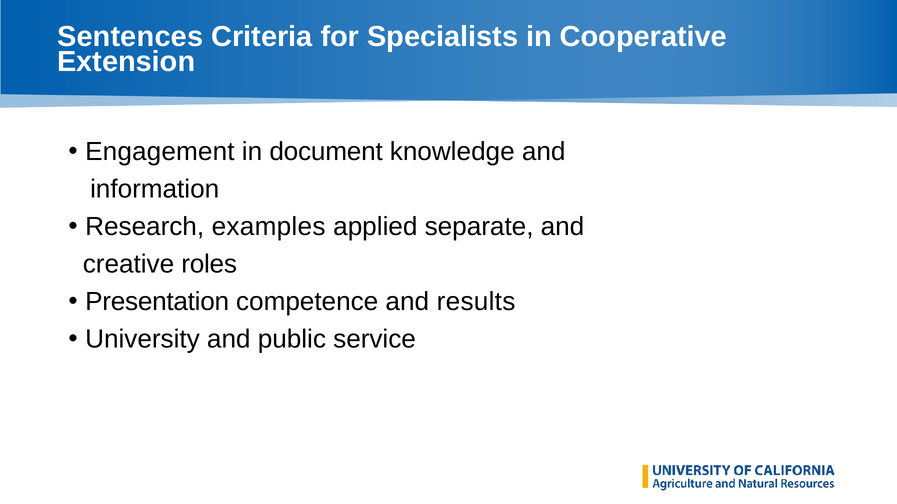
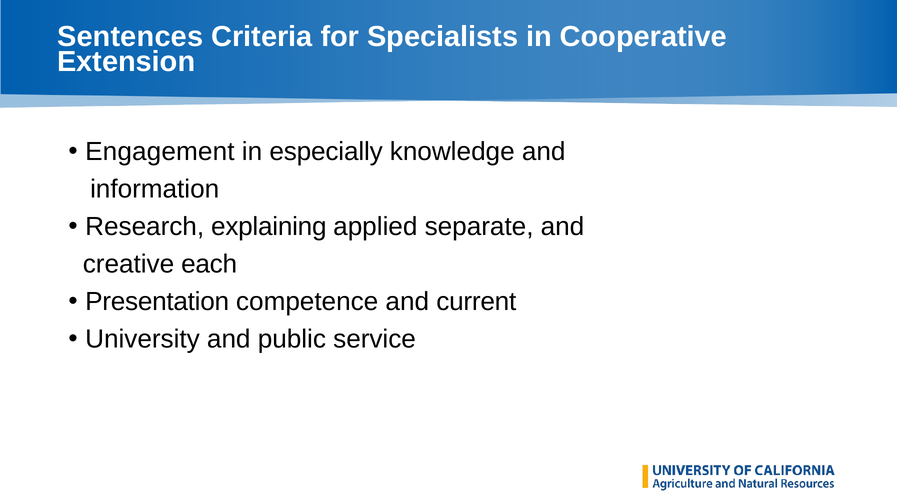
document: document -> especially (326, 152)
examples: examples -> explaining (269, 227)
roles: roles -> each (209, 264)
results: results -> current (476, 302)
